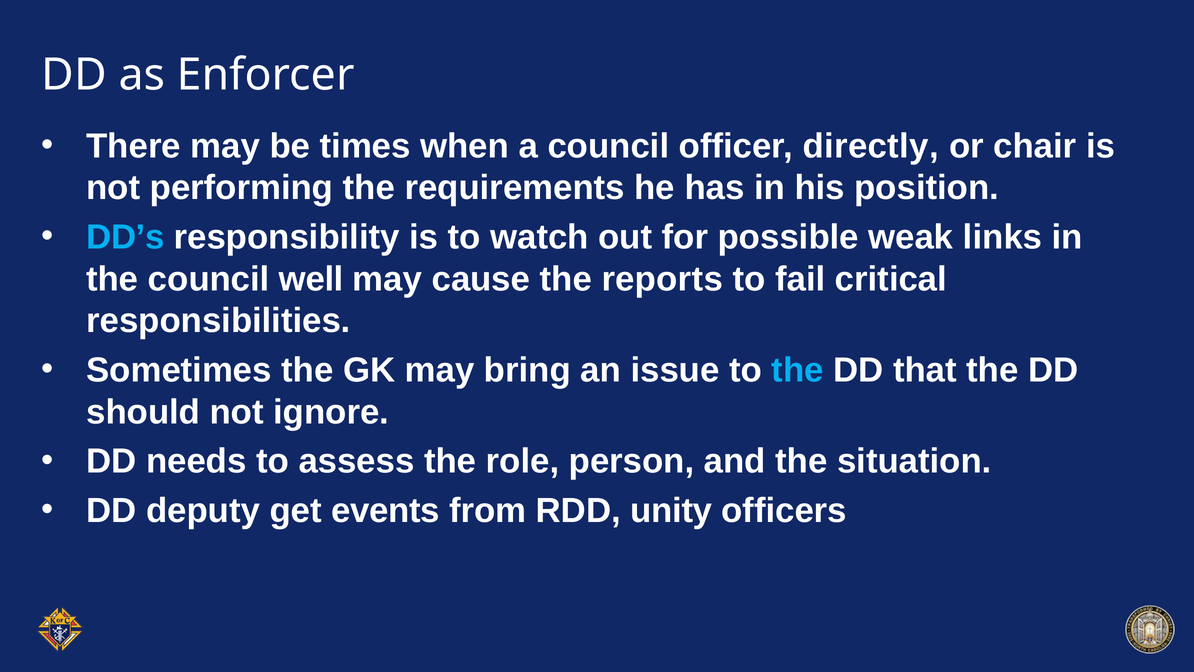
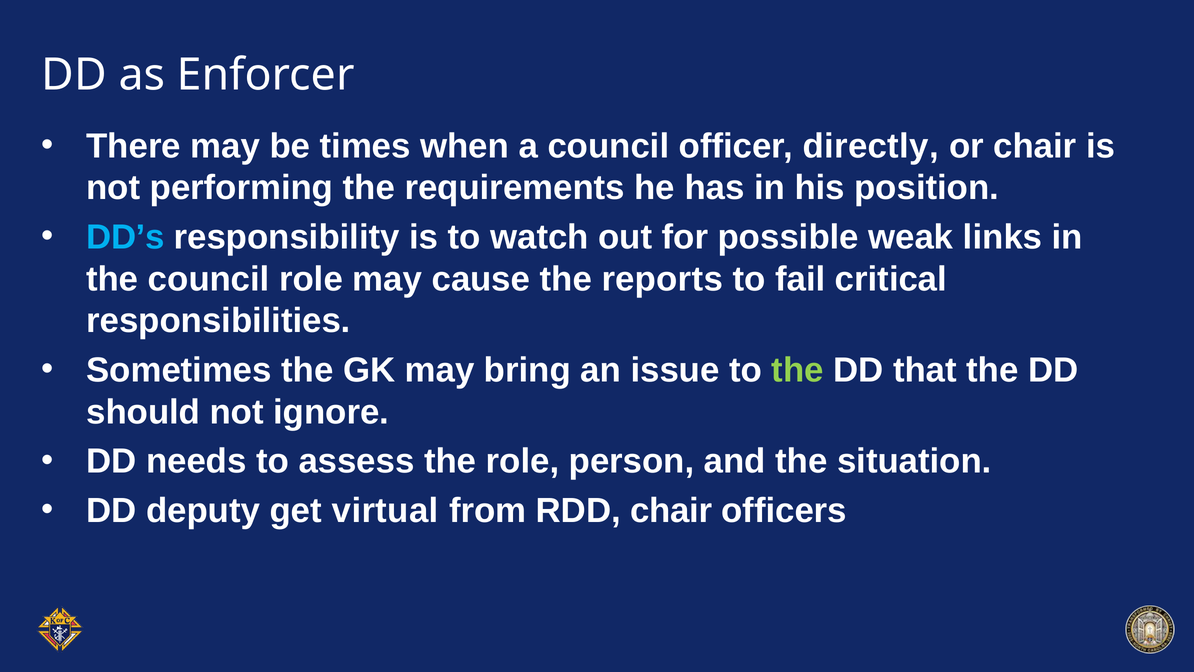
council well: well -> role (311, 279)
the colour: light blue -> light green (798, 370)
events: events -> virtual (385, 510)
RDD unity: unity -> chair (671, 510)
